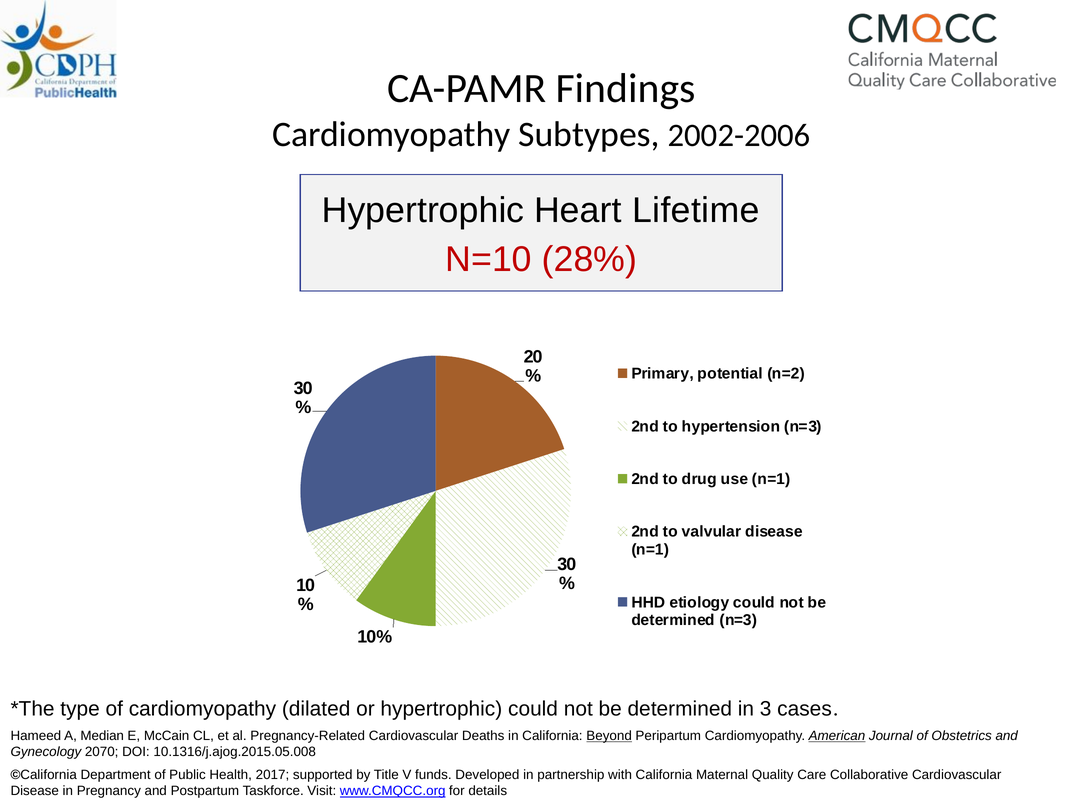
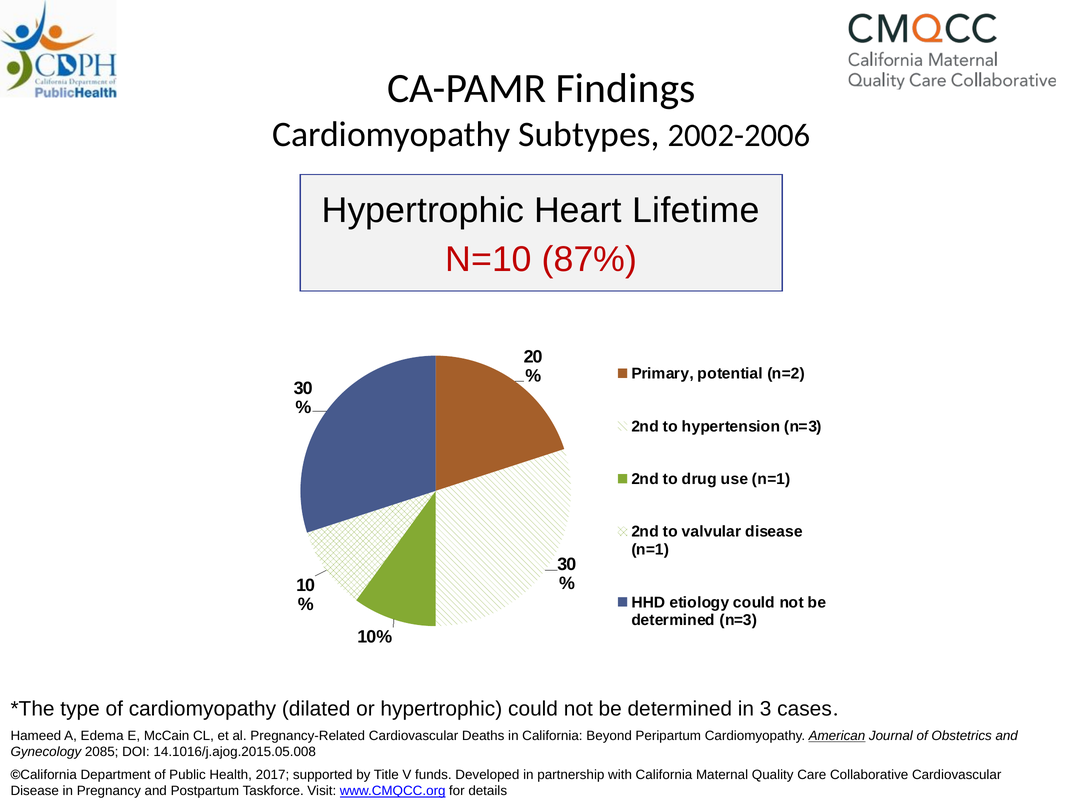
28%: 28% -> 87% (589, 260)
Median: Median -> Edema (102, 736)
Beyond underline: present -> none (609, 736)
2070: 2070 -> 2085 (102, 752)
10.1316/j.ajog.2015.05.008: 10.1316/j.ajog.2015.05.008 -> 14.1016/j.ajog.2015.05.008 (235, 752)
